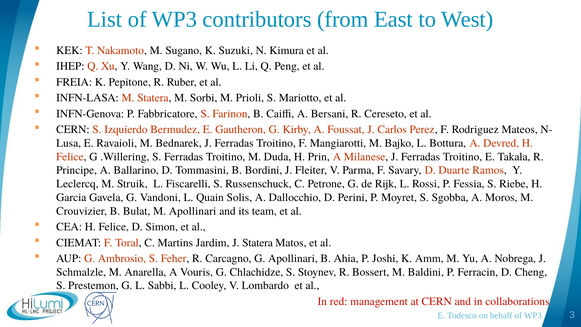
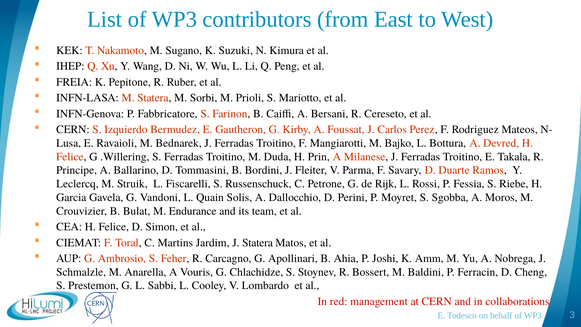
M Apollinari: Apollinari -> Endurance (193, 211)
